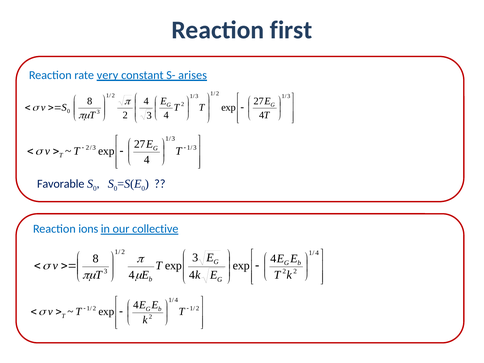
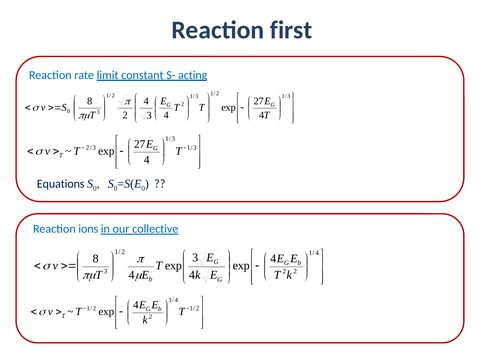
very: very -> limit (108, 75)
arises: arises -> acting (193, 75)
Favorable: Favorable -> Equations (61, 184)
